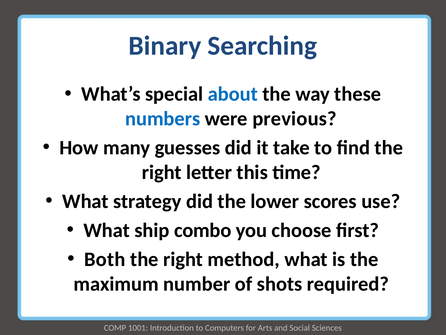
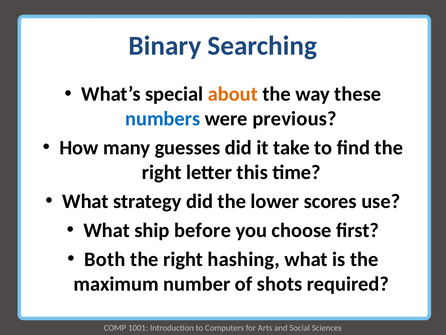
about colour: blue -> orange (233, 94)
combo: combo -> before (203, 230)
method: method -> hashing (244, 259)
